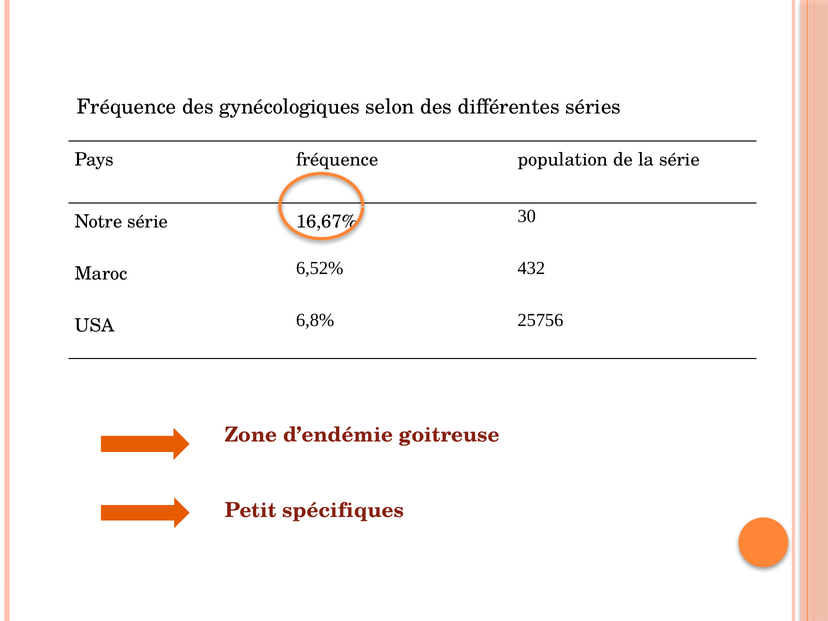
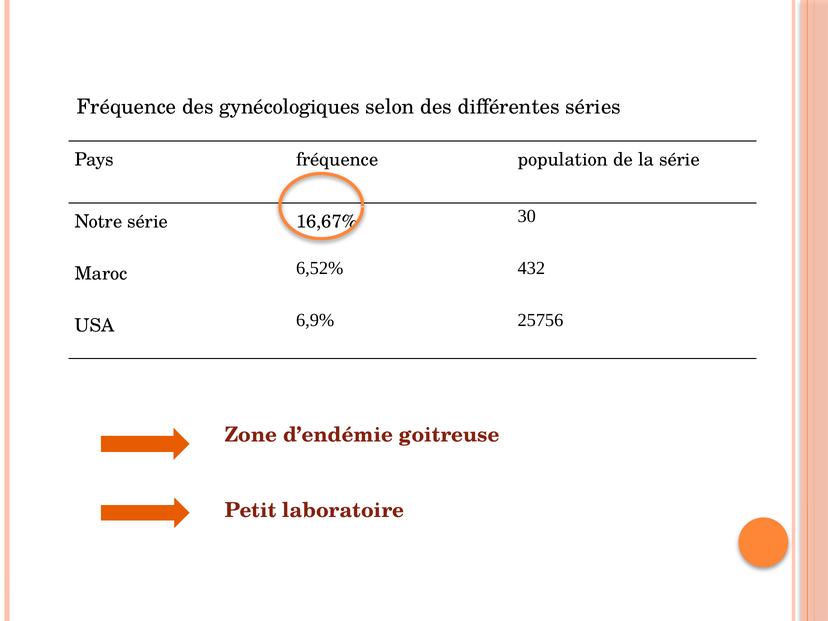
6,8%: 6,8% -> 6,9% (315, 320)
spécifiques: spécifiques -> laboratoire (343, 511)
